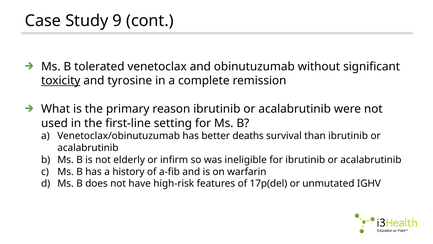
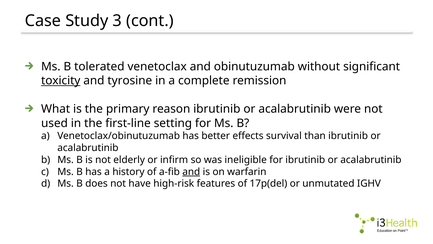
9: 9 -> 3 (117, 21)
deaths: deaths -> effects (248, 136)
and underline: none -> present (191, 171)
